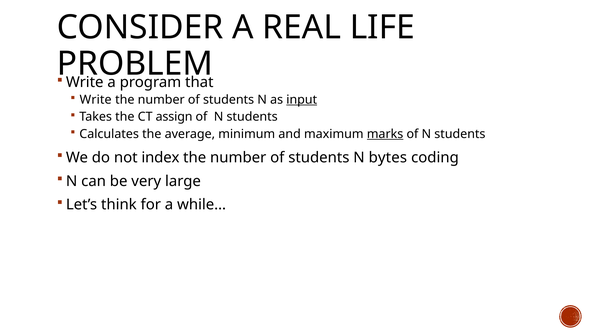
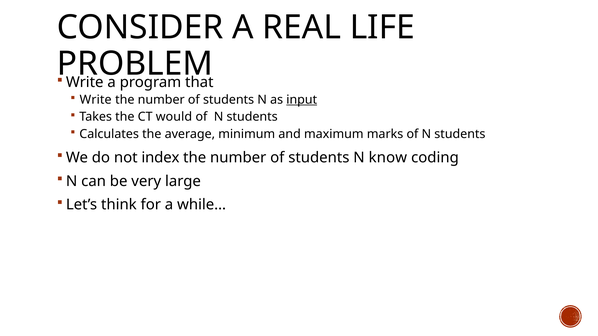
assign: assign -> would (174, 117)
marks underline: present -> none (385, 134)
bytes: bytes -> know (388, 158)
